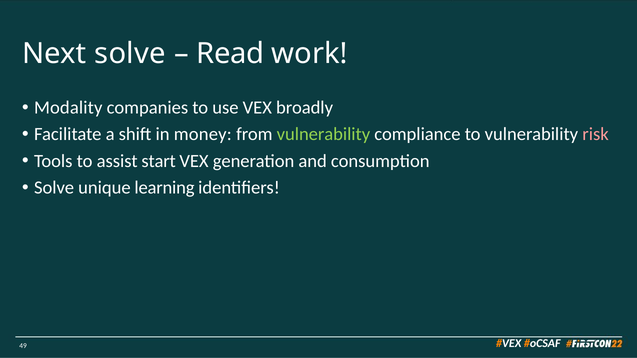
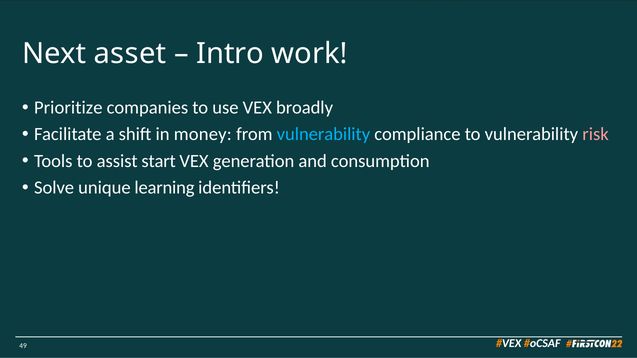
Next solve: solve -> asset (130, 54)
Read: Read -> Intro (230, 54)
Modality: Modality -> Prioritize (68, 108)
vulnerability colour: light green -> light blue (323, 134)
